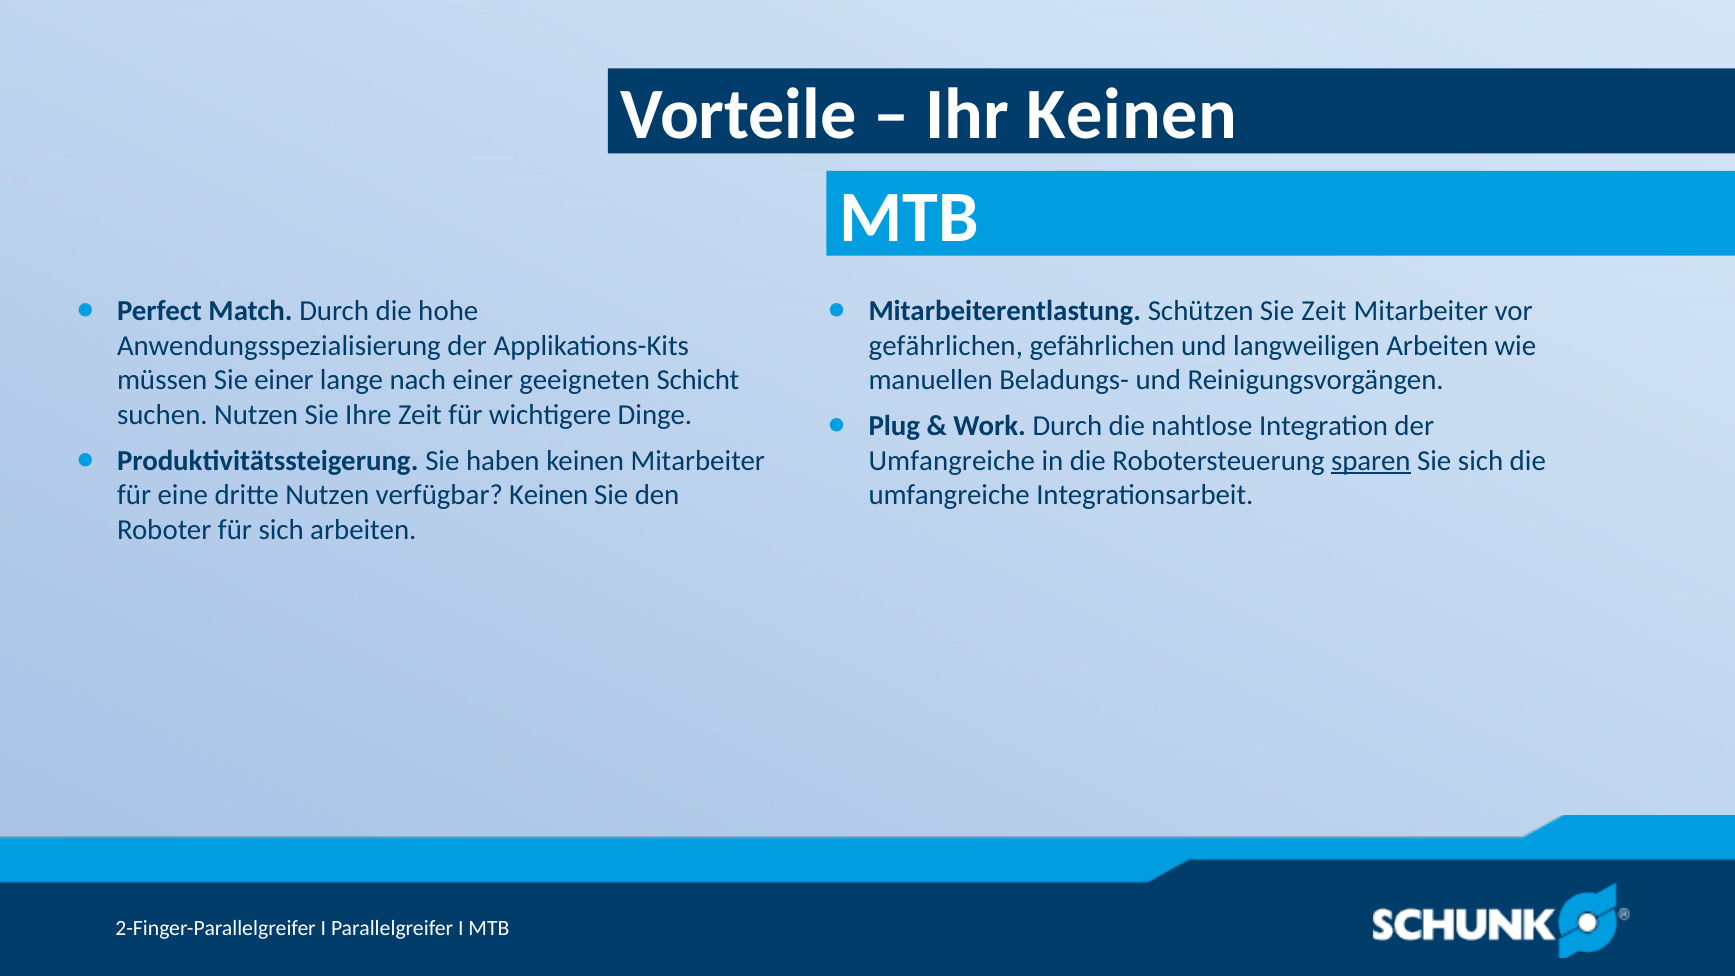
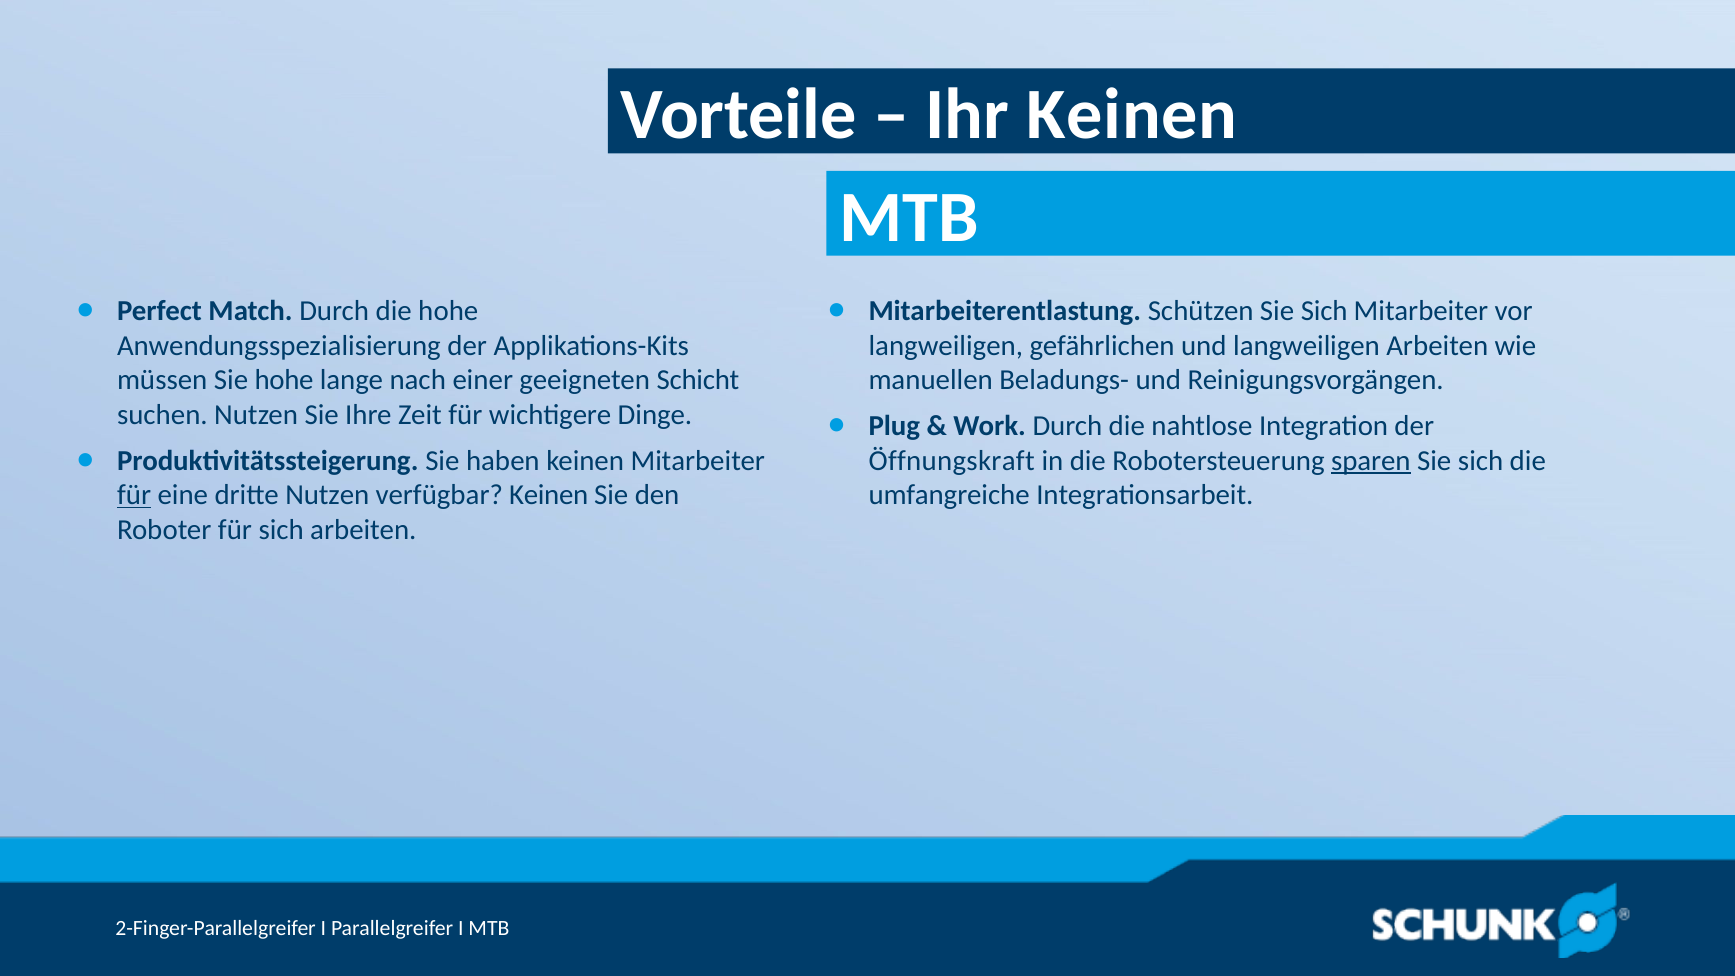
Schützen Sie Zeit: Zeit -> Sich (1324, 311)
gefährlichen: gefährlichen -> langweiligen (946, 346)
Sie einer: einer -> hohe (284, 380)
Umfangreiche: Umfangreiche -> Öffnungskraft (952, 460)
für underline: none -> present (134, 495)
